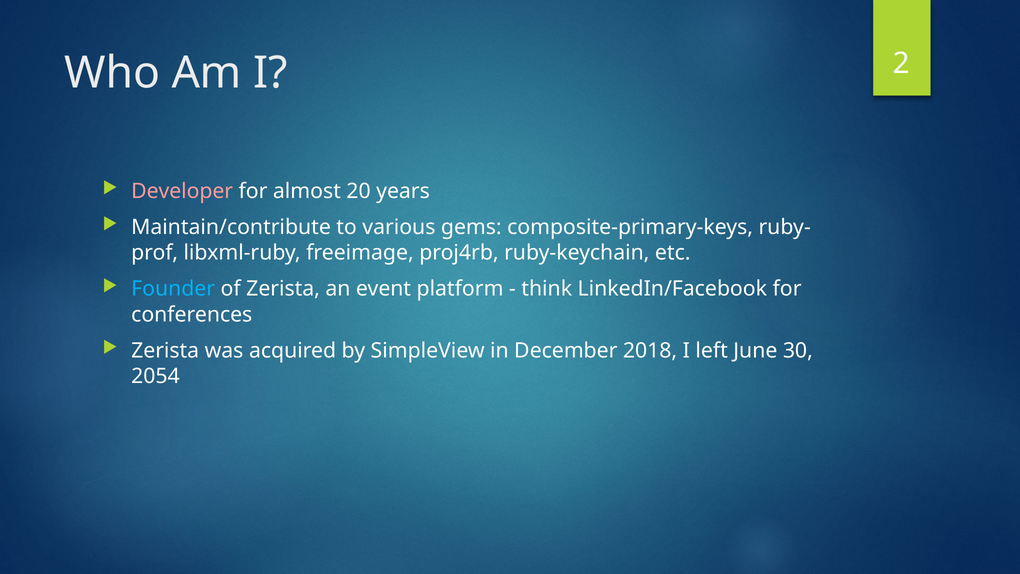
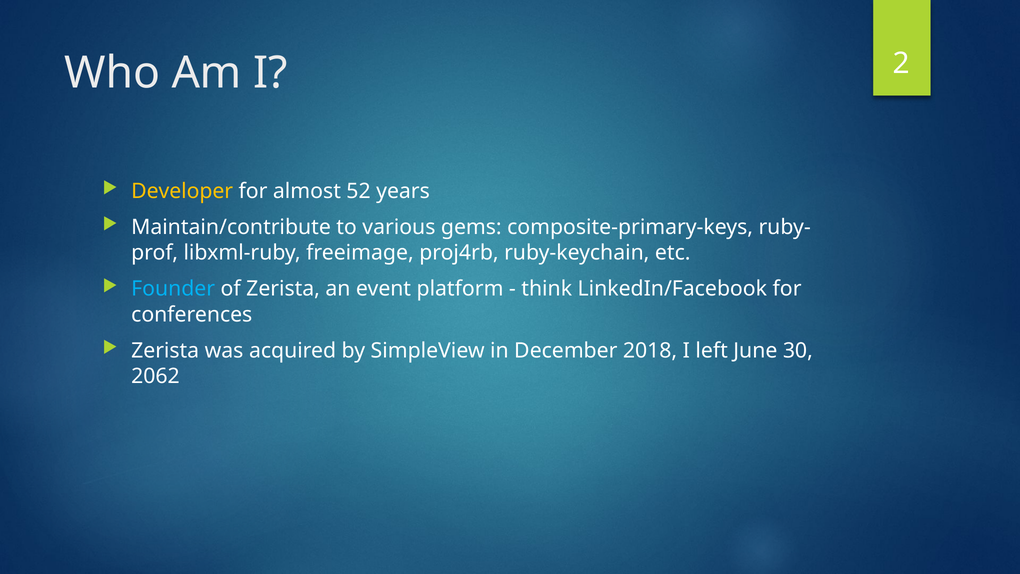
Developer colour: pink -> yellow (182, 191)
20: 20 -> 52 (359, 191)
2054: 2054 -> 2062 (155, 376)
